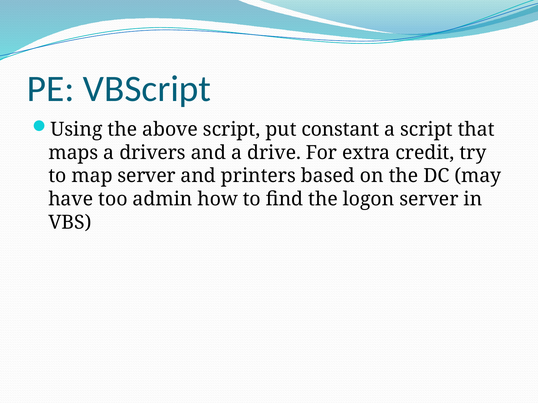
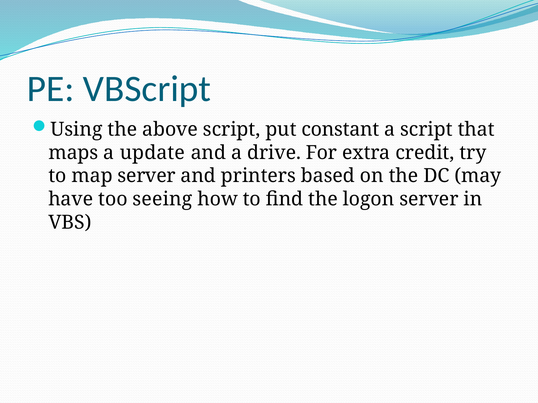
drivers: drivers -> update (152, 153)
admin: admin -> seeing (162, 199)
